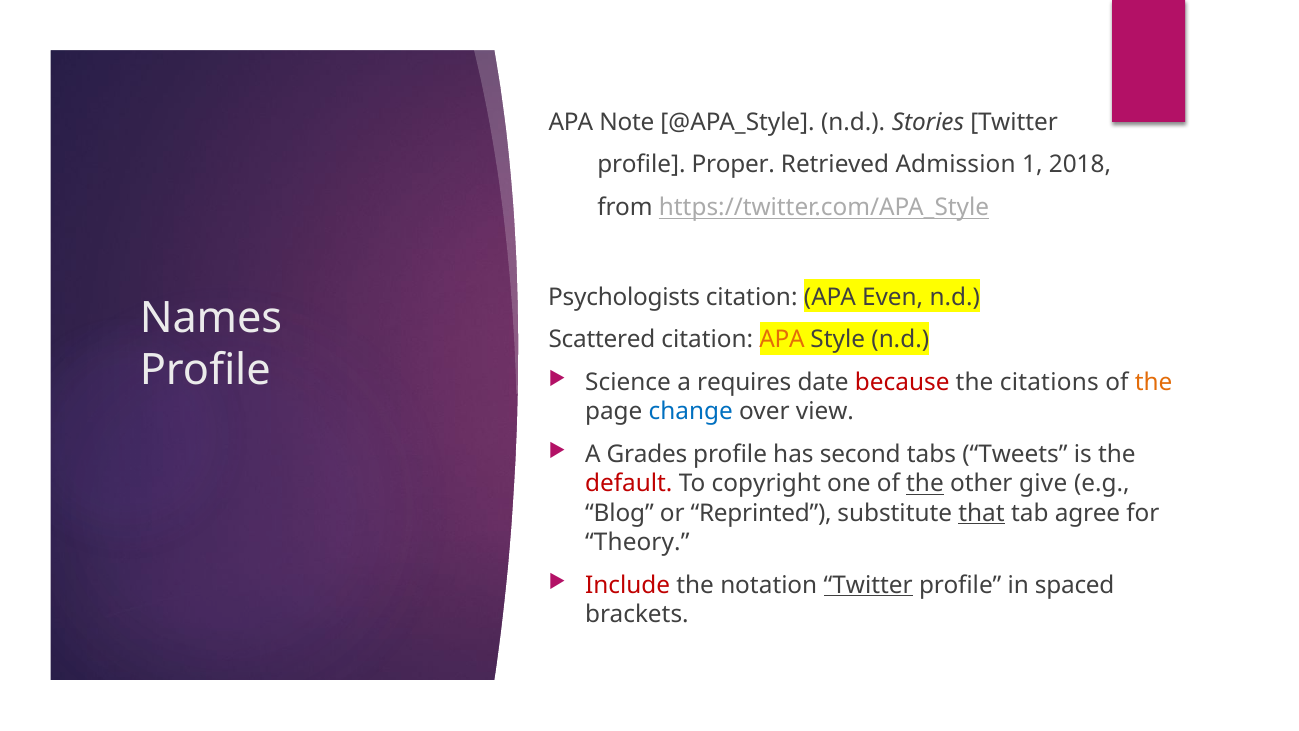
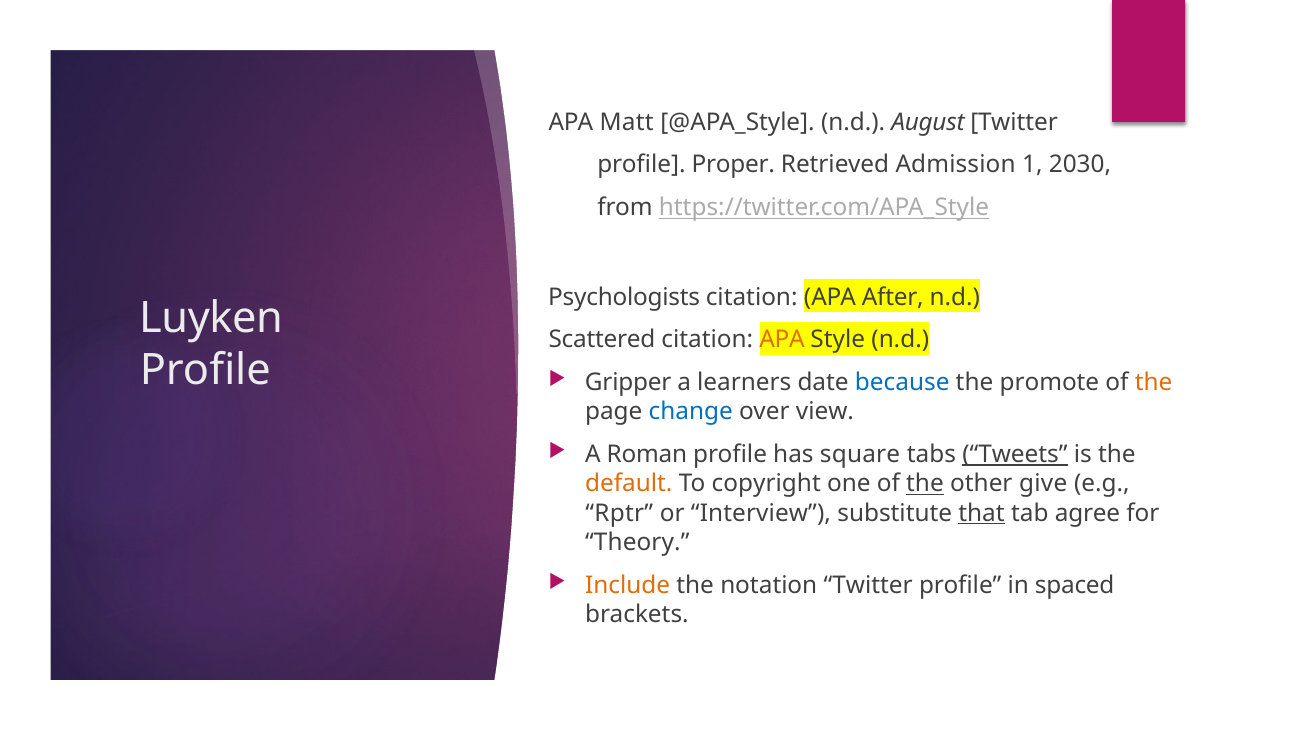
Note: Note -> Matt (627, 122)
Stories: Stories -> August (928, 122)
2018: 2018 -> 2030 (1080, 165)
Even: Even -> After (893, 297)
Names: Names -> Luyken (211, 318)
Science: Science -> Gripper (628, 383)
requires: requires -> learners (744, 383)
because colour: red -> blue (902, 383)
citations: citations -> promote (1049, 383)
Grades: Grades -> Roman (647, 454)
second: second -> square (860, 454)
Tweets underline: none -> present (1015, 454)
default colour: red -> orange (629, 484)
Blog: Blog -> Rptr (619, 513)
Reprinted: Reprinted -> Interview (761, 513)
Include colour: red -> orange (628, 585)
Twitter underline: present -> none (868, 585)
